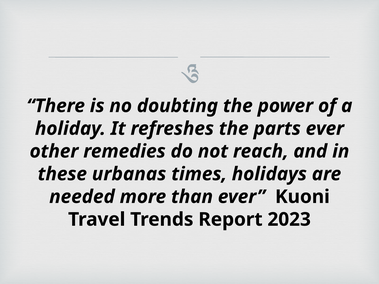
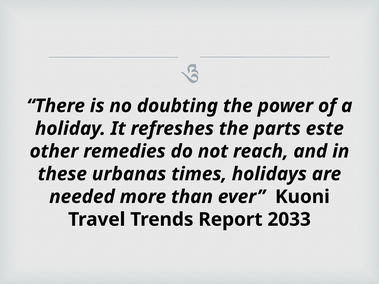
parts ever: ever -> este (325, 129)
2023: 2023 -> 2033 (289, 220)
